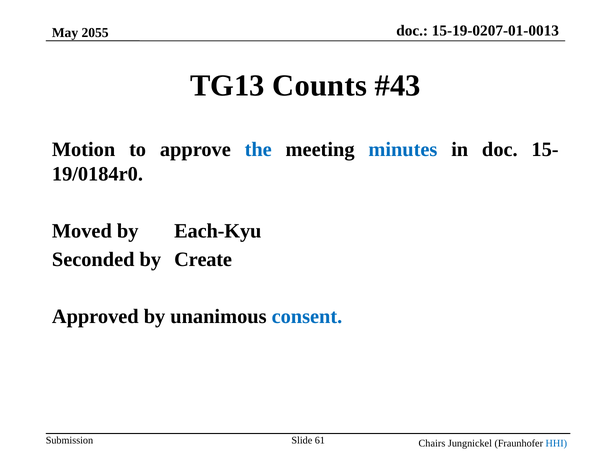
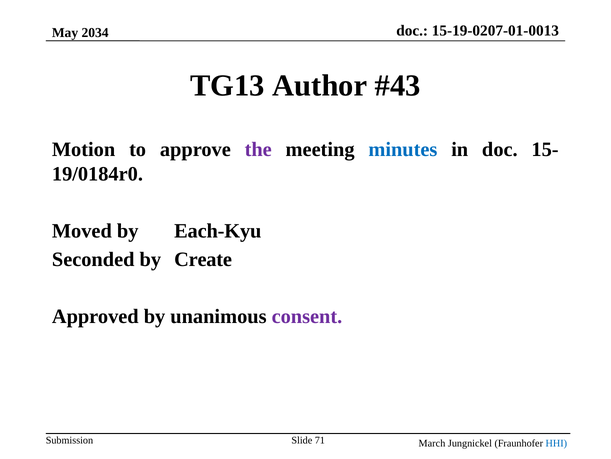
2055: 2055 -> 2034 (95, 33)
Counts: Counts -> Author (320, 86)
the colour: blue -> purple (258, 149)
consent colour: blue -> purple (307, 316)
61: 61 -> 71 (320, 439)
Chairs: Chairs -> March (432, 443)
